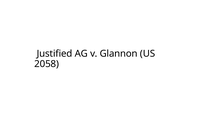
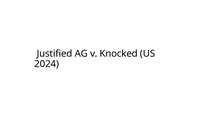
Glannon: Glannon -> Knocked (119, 54)
2058: 2058 -> 2024 (47, 64)
